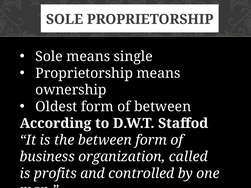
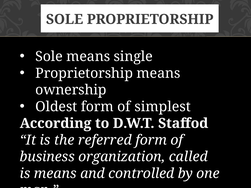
of between: between -> simplest (163, 107)
the between: between -> referred (105, 140)
is profits: profits -> means (55, 174)
